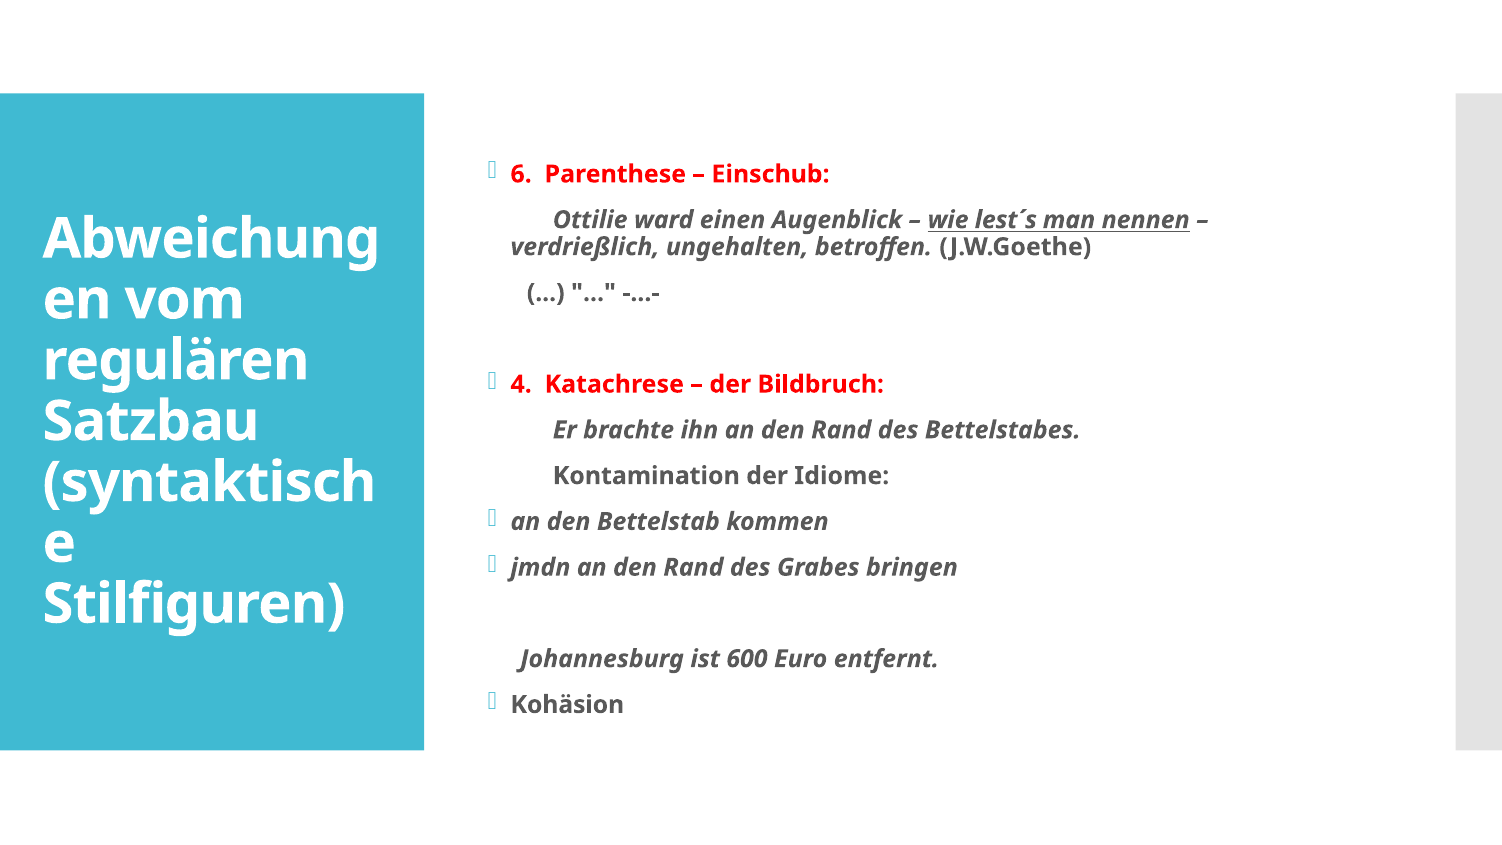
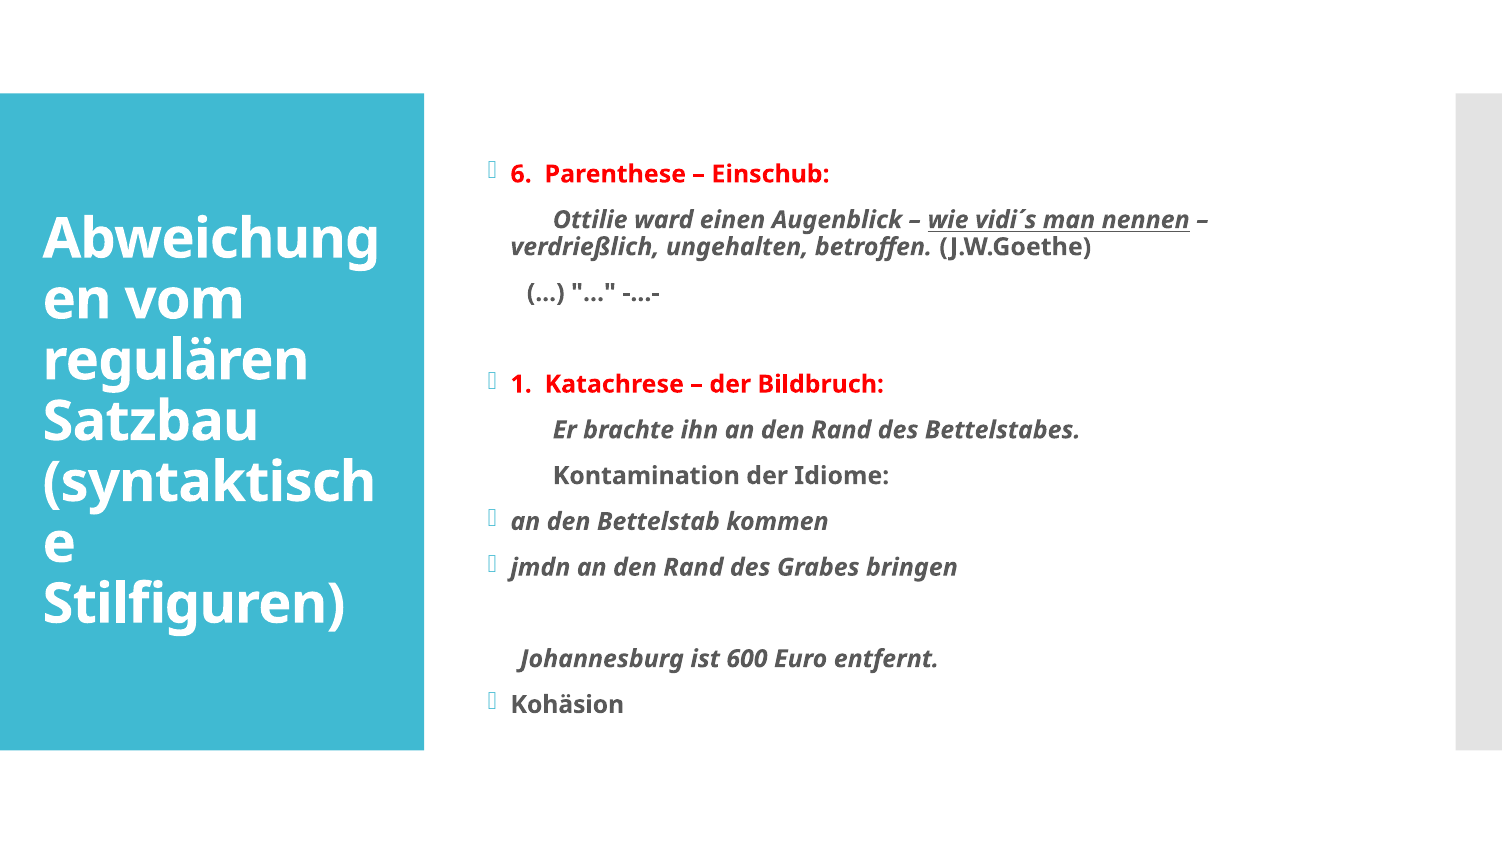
lest´s: lest´s -> vidi´s (1006, 220)
4: 4 -> 1 (521, 384)
